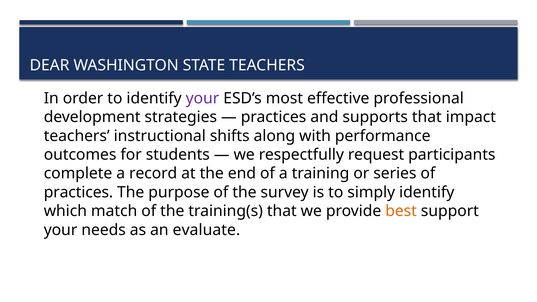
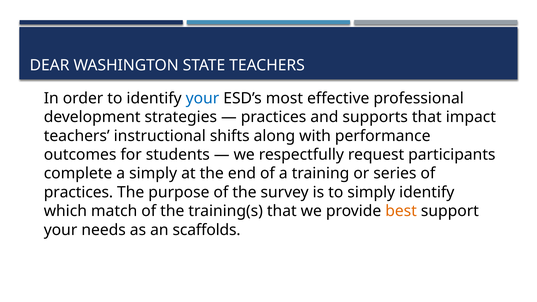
your colour: purple -> blue (202, 98)
a record: record -> simply (153, 173)
evaluate: evaluate -> scaffolds (207, 230)
